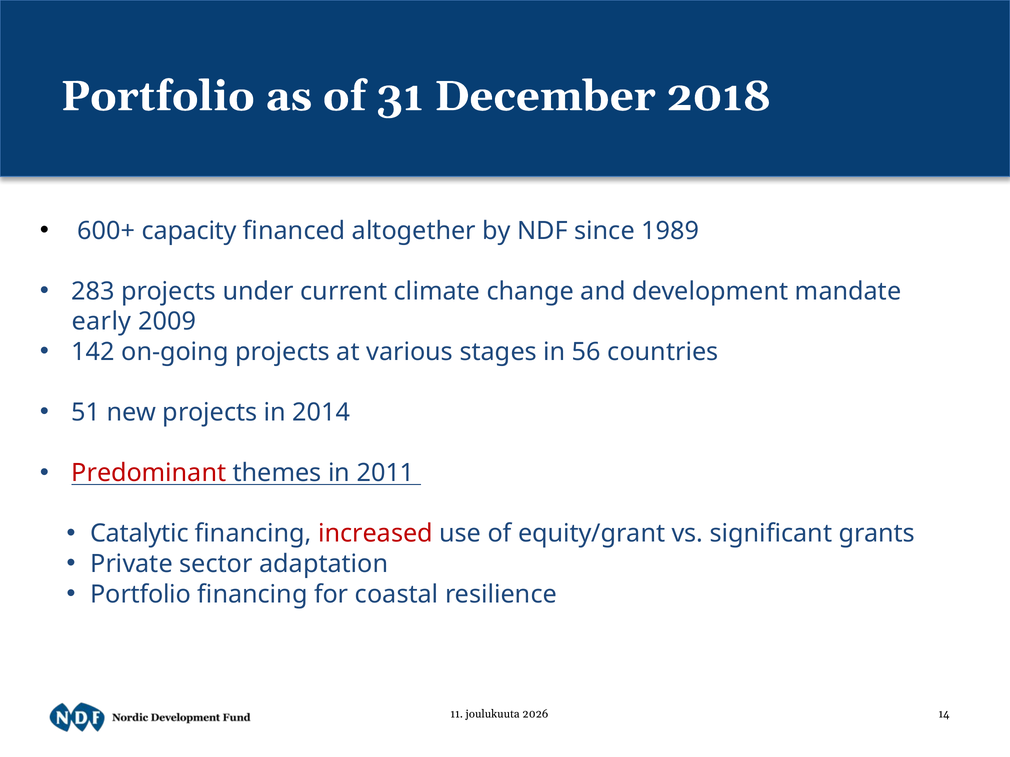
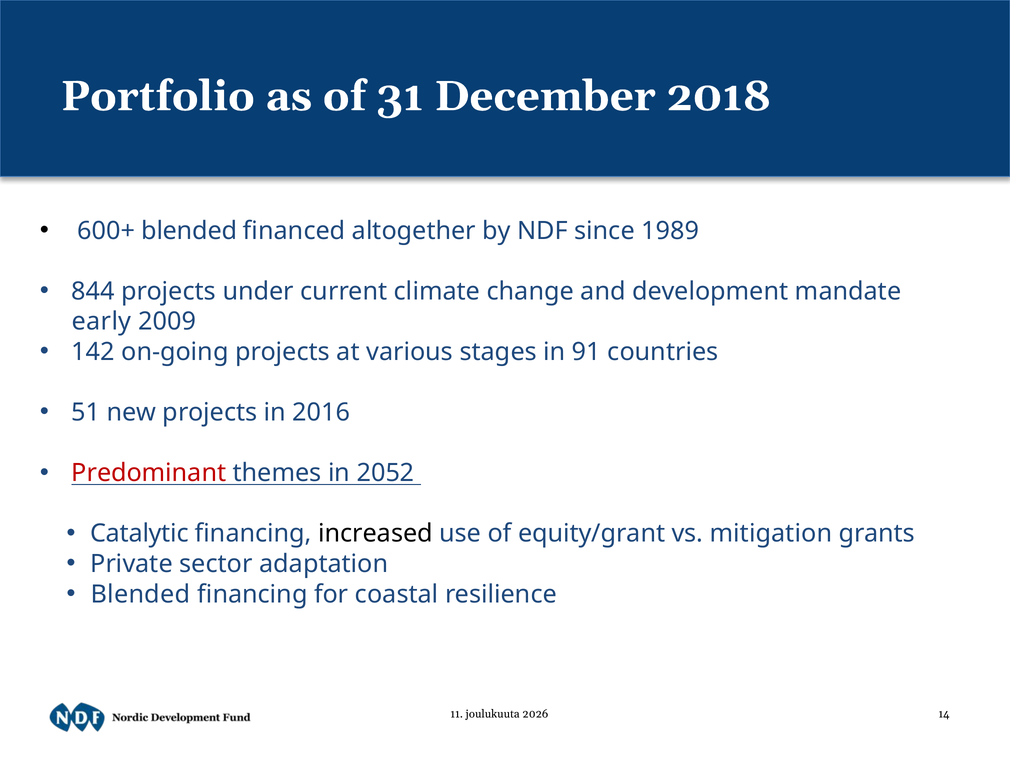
600+ capacity: capacity -> blended (189, 231)
283: 283 -> 844 (93, 292)
56: 56 -> 91 (586, 352)
2014: 2014 -> 2016 (321, 413)
2011: 2011 -> 2052 (386, 473)
increased colour: red -> black (376, 534)
significant: significant -> mitigation (771, 534)
Portfolio: Portfolio -> Blended (140, 595)
